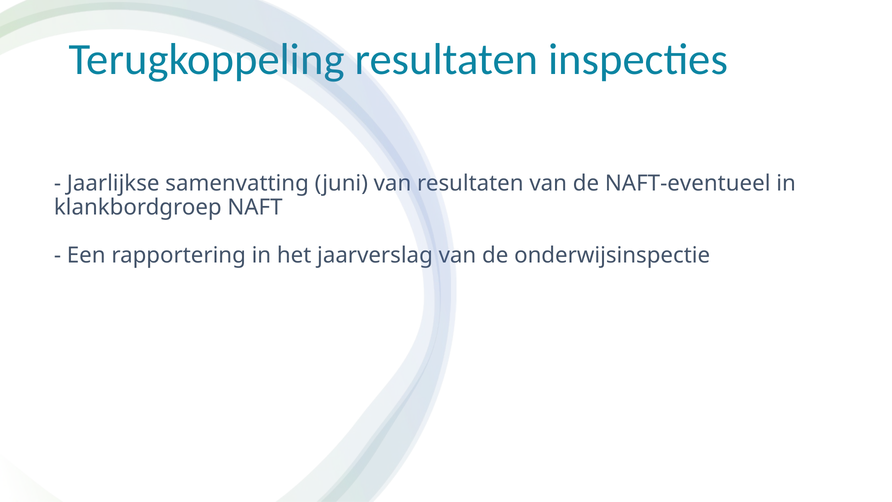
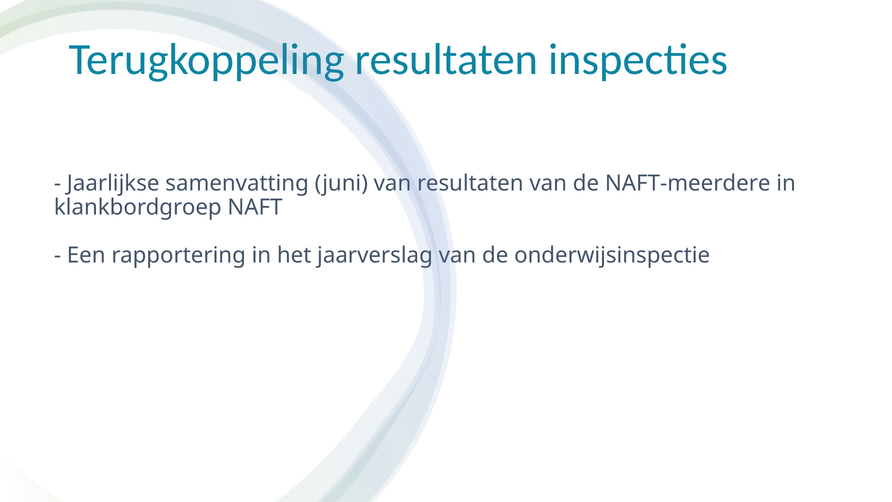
NAFT-eventueel: NAFT-eventueel -> NAFT-meerdere (688, 183)
